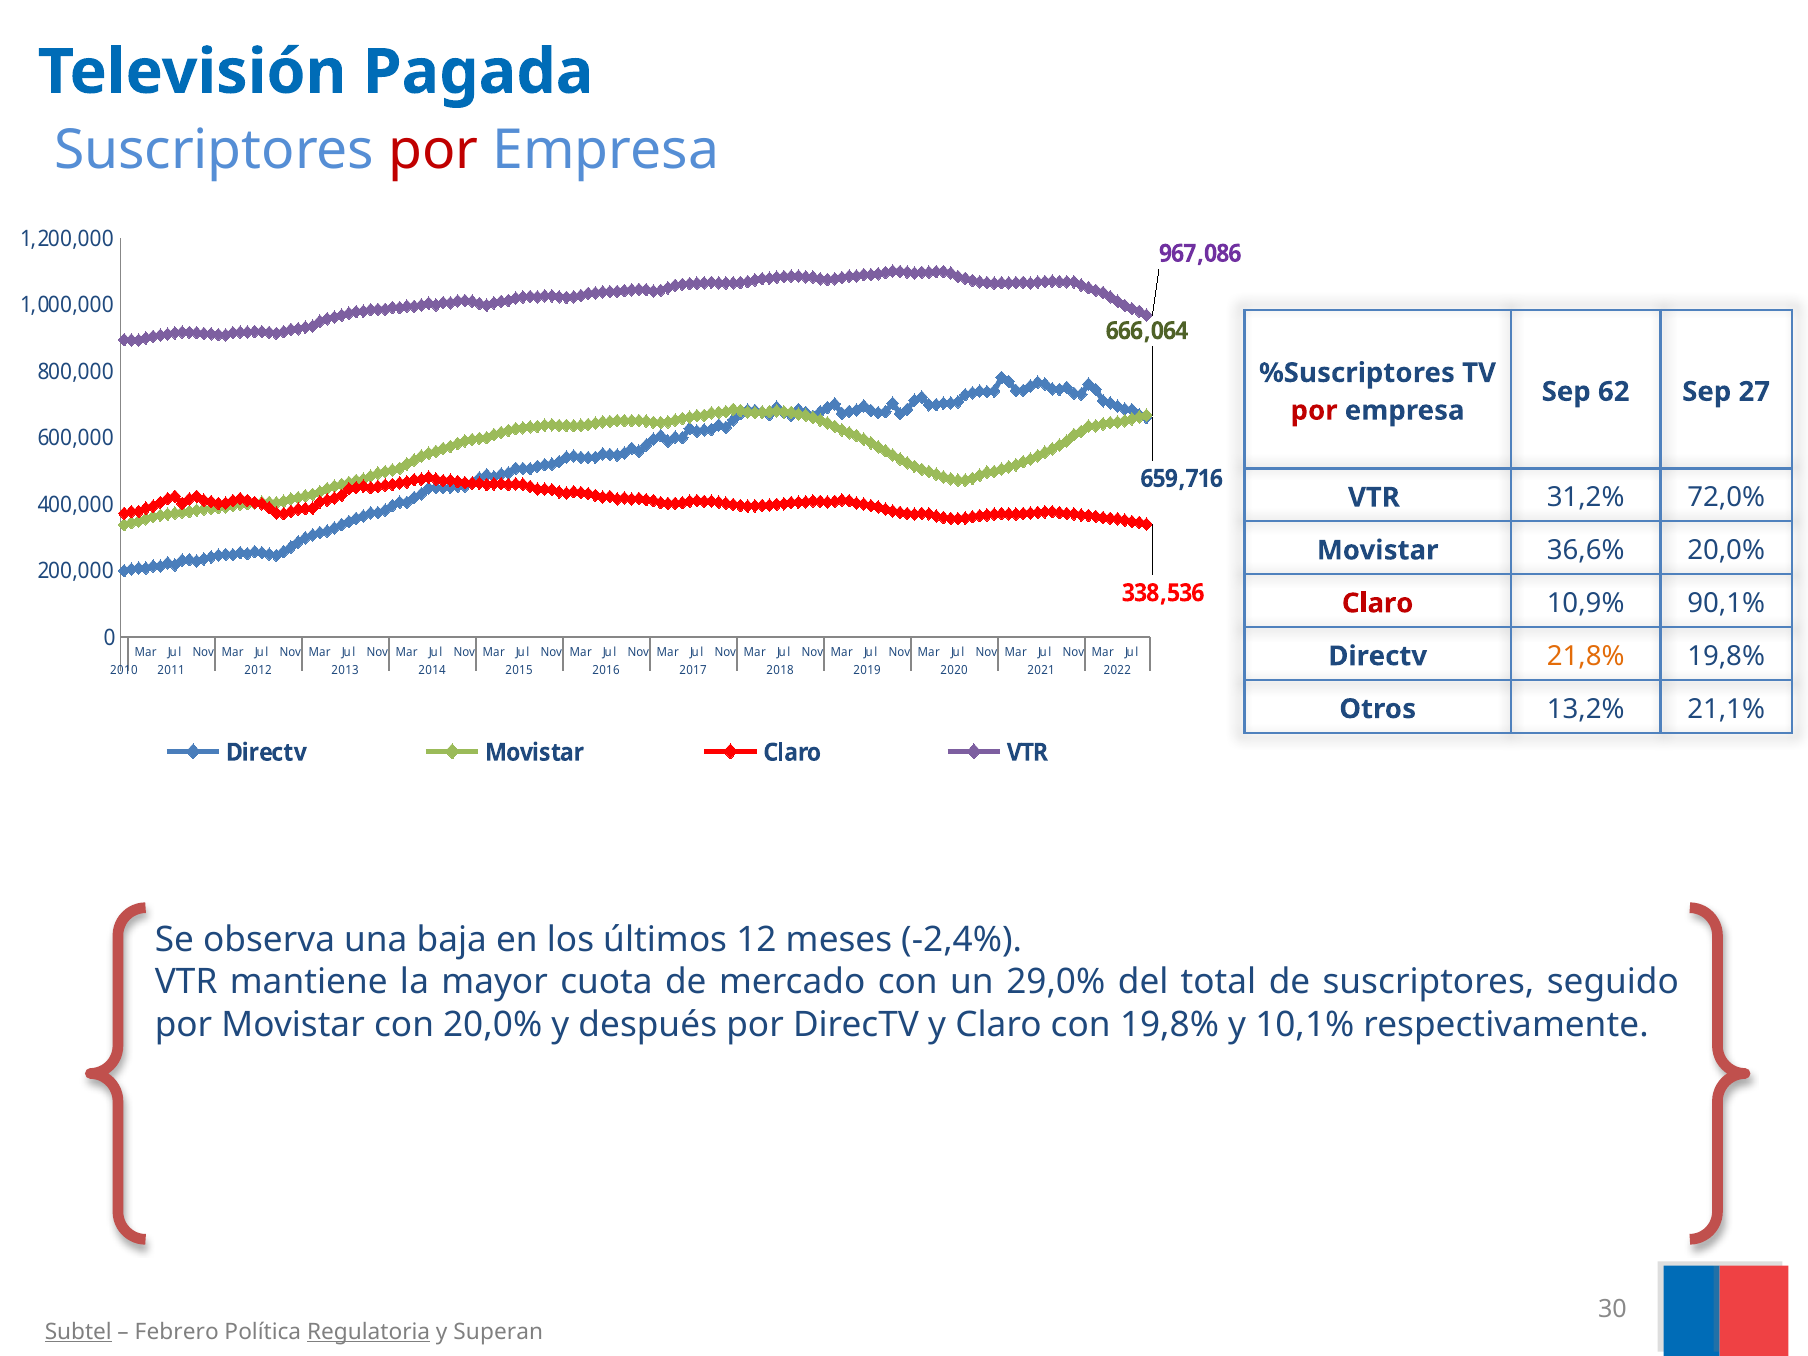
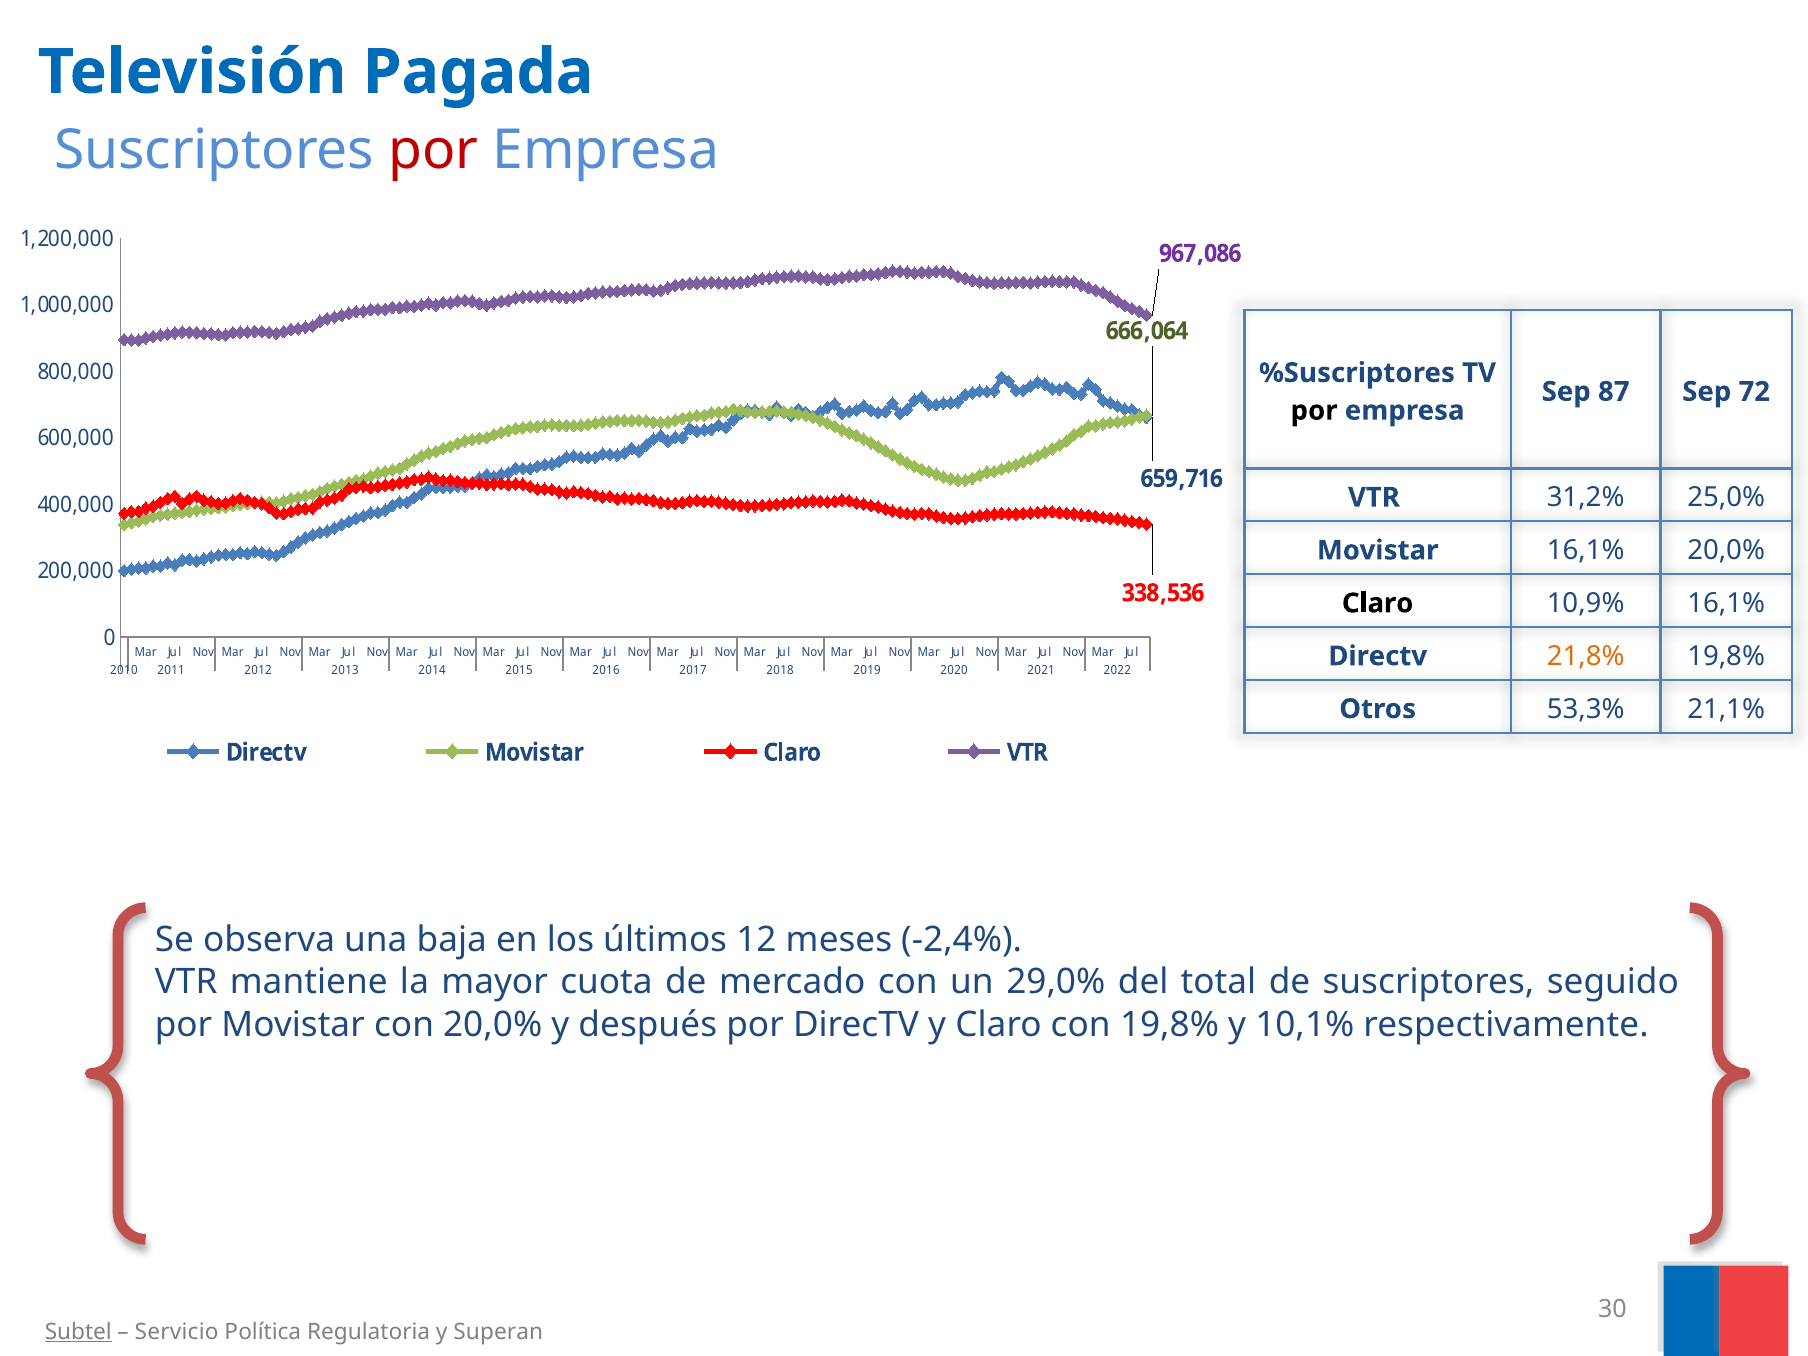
62: 62 -> 87 (1614, 392)
27: 27 -> 72 (1754, 392)
por colour: red -> black (1314, 411)
72,0%: 72,0% -> 25,0% (1726, 497)
Movistar 36,6%: 36,6% -> 16,1% (1586, 550)
Claro colour: red -> black (1378, 603)
10,9% 90,1%: 90,1% -> 16,1% (1726, 603)
13,2%: 13,2% -> 53,3% (1586, 709)
Febrero: Febrero -> Servicio (177, 1332)
Regulatoria underline: present -> none (369, 1332)
